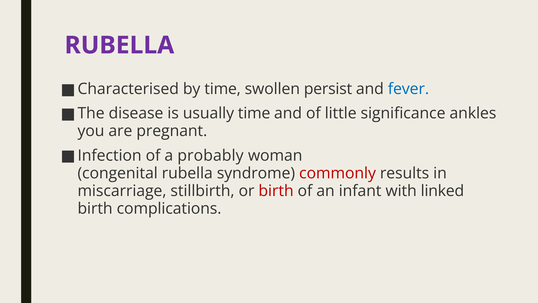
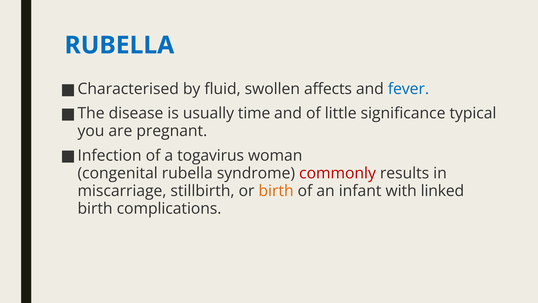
RUBELLA colour: purple -> blue (119, 45)
by time: time -> fluid (223, 89)
persist: persist -> affects (328, 89)
ankles: ankles -> typical (473, 113)
probably: probably -> togavirus (211, 155)
birth colour: red -> orange (276, 191)
